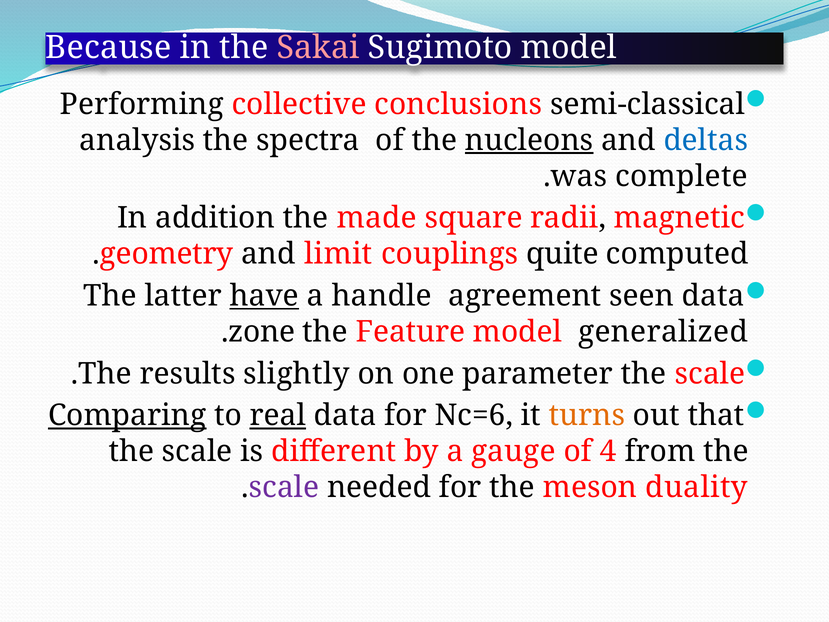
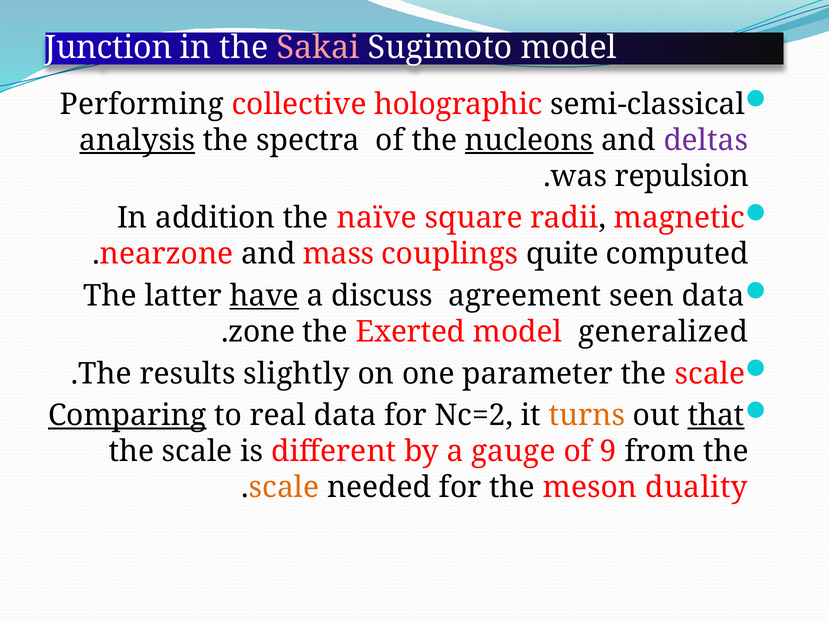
Because: Because -> Junction (109, 48)
conclusions: conclusions -> holographic (458, 104)
analysis underline: none -> present (137, 140)
deltas colour: blue -> purple (706, 140)
complete: complete -> repulsion (682, 176)
made: made -> naïve (377, 218)
geometry: geometry -> nearzone (167, 254)
limit: limit -> mass (339, 254)
handle: handle -> discuss (382, 296)
Feature: Feature -> Exerted (410, 332)
real underline: present -> none (278, 415)
Nc=6: Nc=6 -> Nc=2 (474, 415)
that underline: none -> present (716, 415)
4: 4 -> 9 (608, 451)
scale colour: purple -> orange (284, 487)
